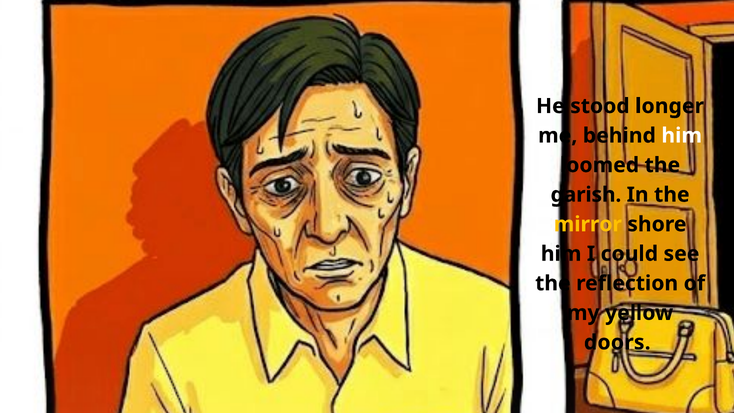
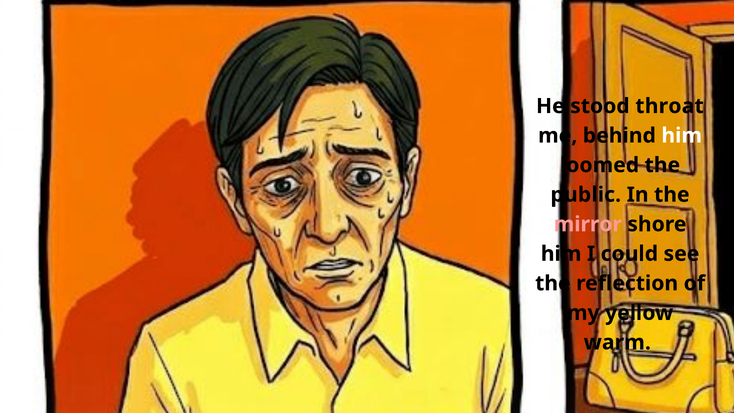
longer: longer -> throat (670, 106)
garish: garish -> public (586, 195)
mirror colour: yellow -> pink (588, 224)
doors: doors -> warm (617, 342)
